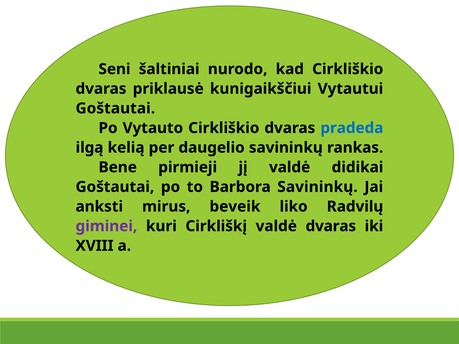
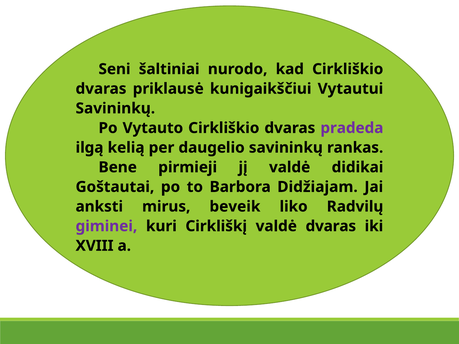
Goštautai: Goštautai -> Savininkų (115, 108)
pradeda colour: blue -> purple (352, 128)
Barbora Savininkų: Savininkų -> Didžiajam (318, 187)
